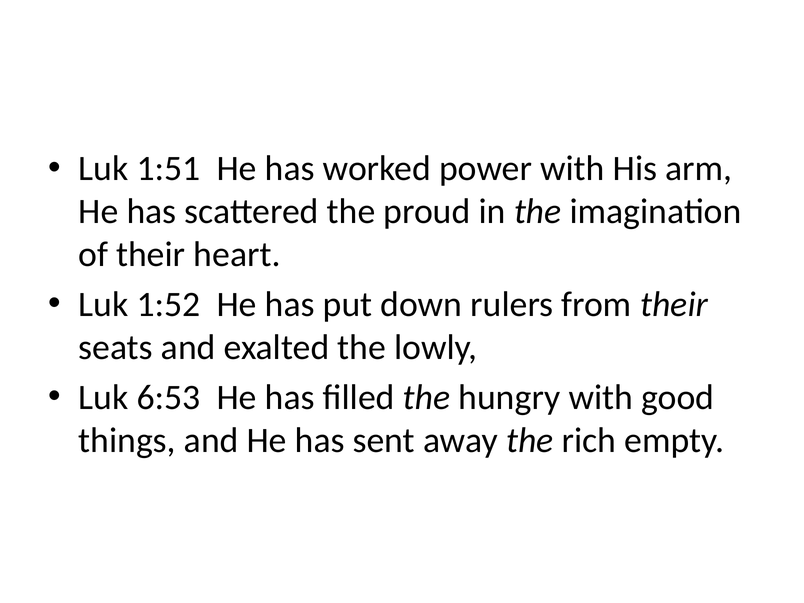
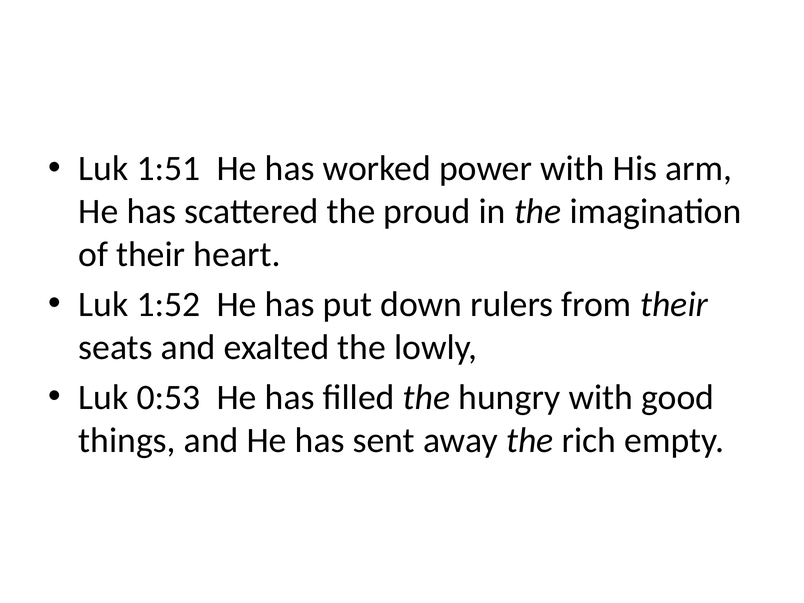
6:53: 6:53 -> 0:53 (168, 397)
